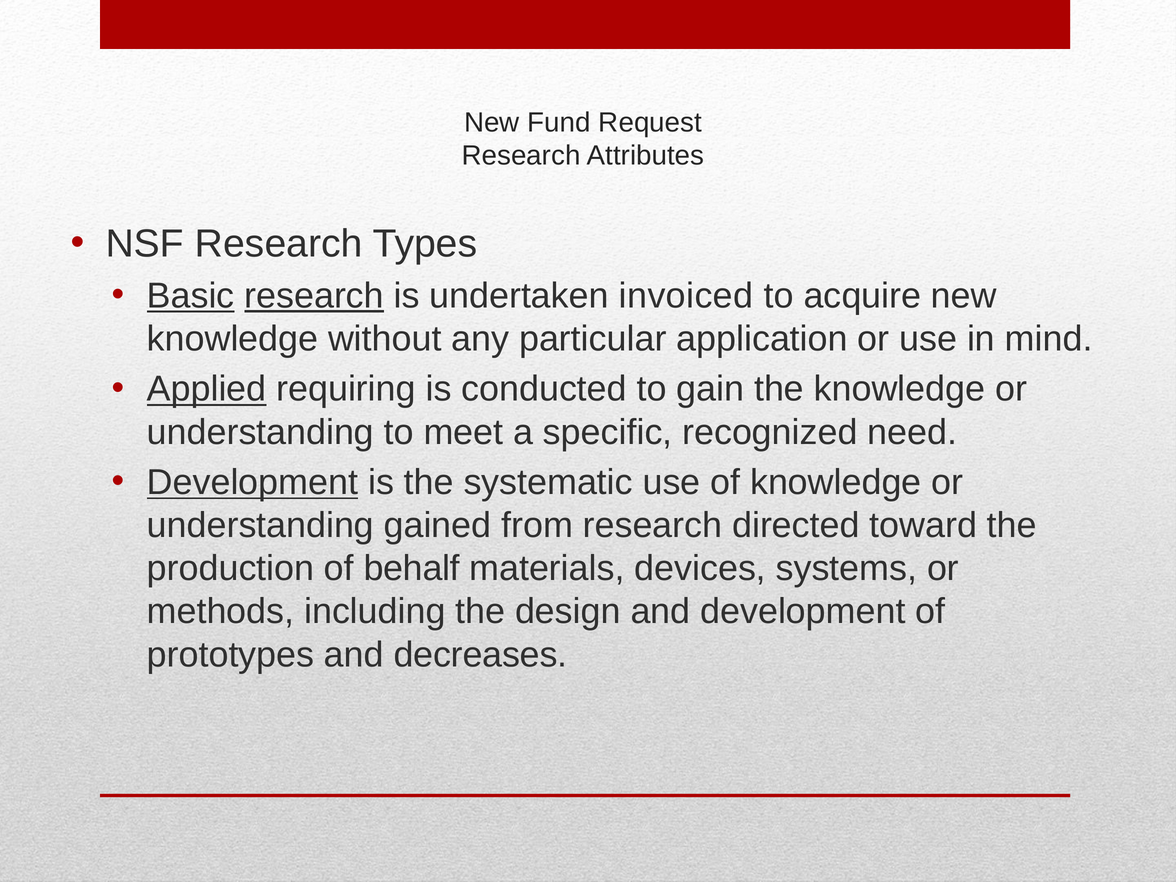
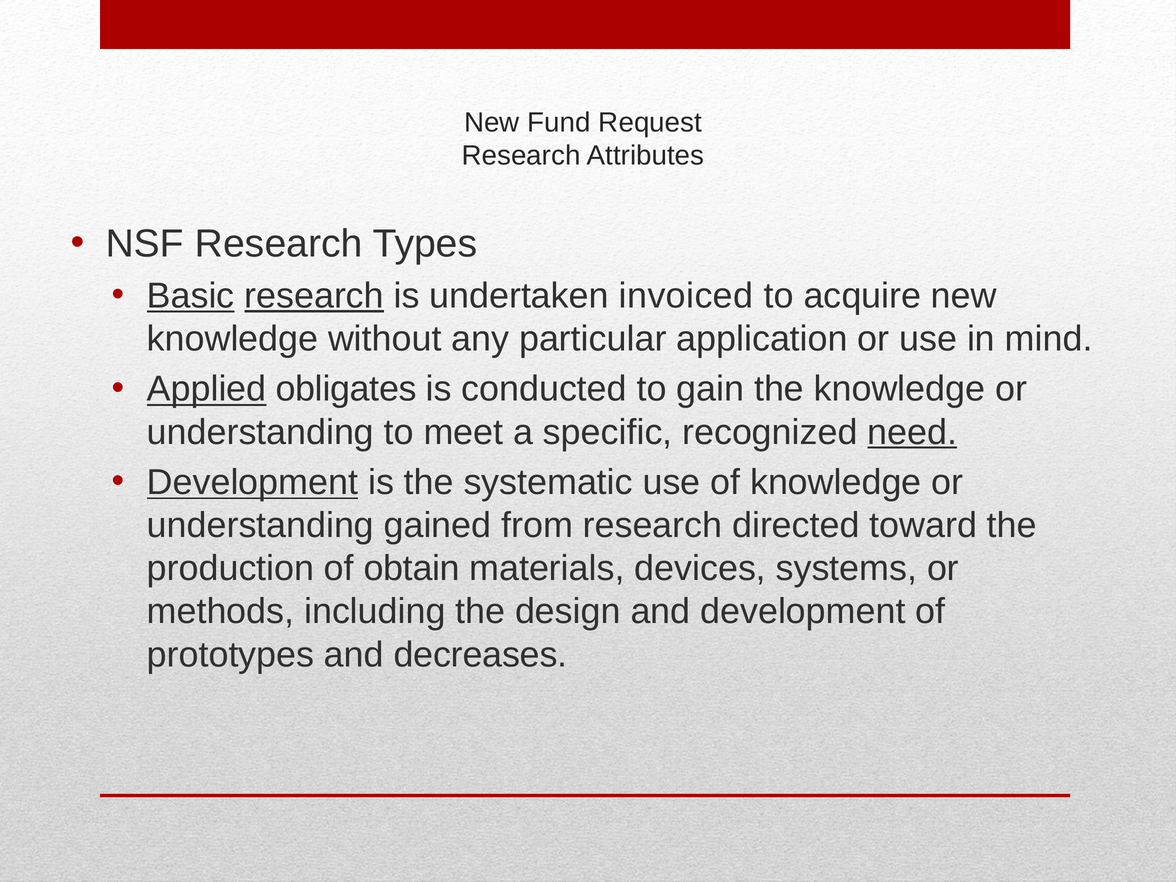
requiring: requiring -> obligates (346, 389)
need underline: none -> present (912, 432)
behalf: behalf -> obtain (412, 569)
